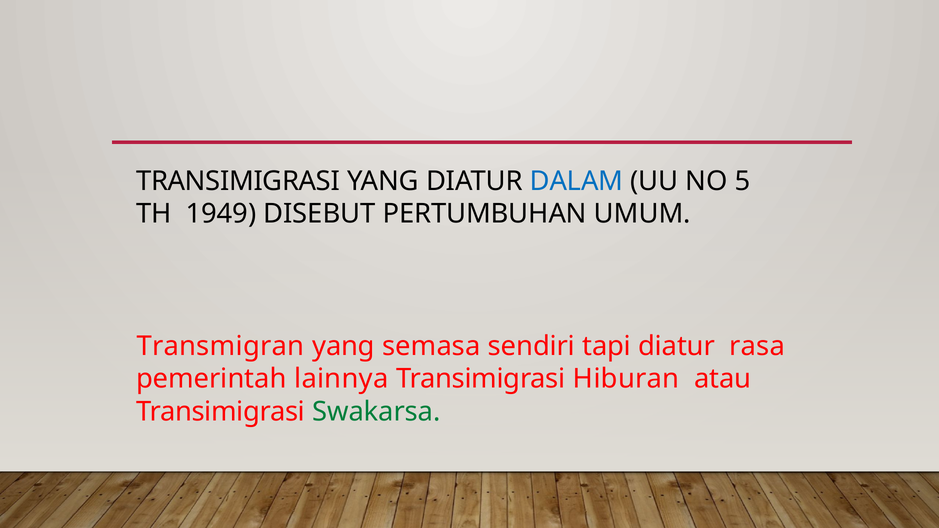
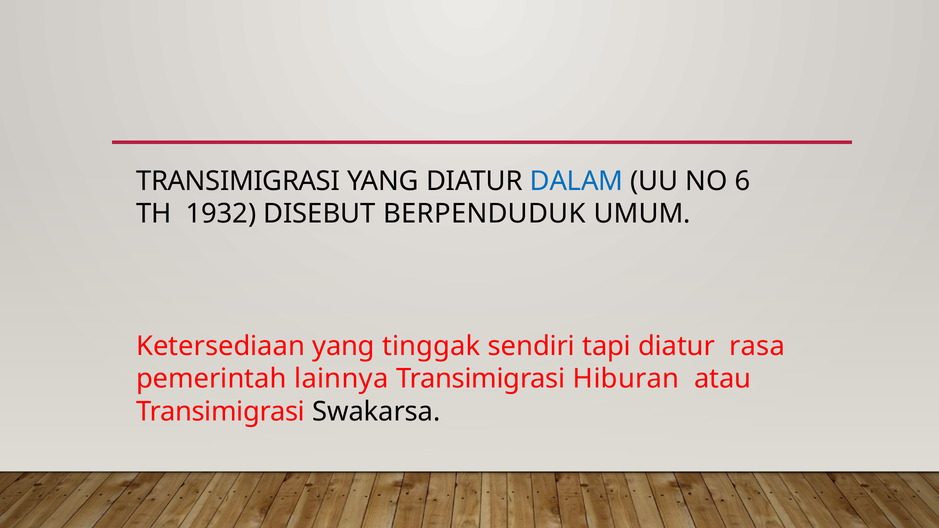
5: 5 -> 6 (742, 181)
1949: 1949 -> 1932 (221, 214)
PERTUMBUHAN: PERTUMBUHAN -> BERPENDUDUK (485, 214)
Transmigran: Transmigran -> Ketersediaan (221, 346)
semasa: semasa -> tinggak (431, 346)
Swakarsa colour: green -> black (376, 412)
